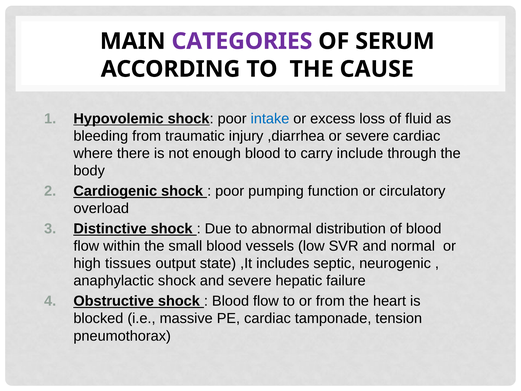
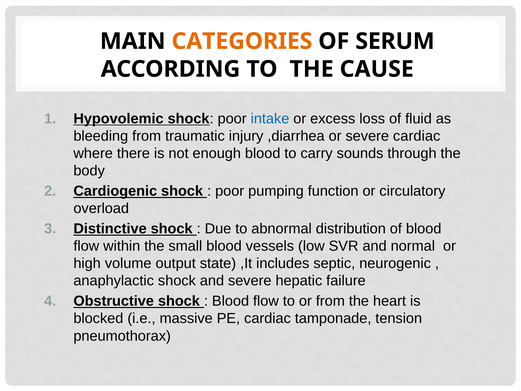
CATEGORIES colour: purple -> orange (242, 41)
include: include -> sounds (360, 153)
tissues: tissues -> volume (128, 263)
